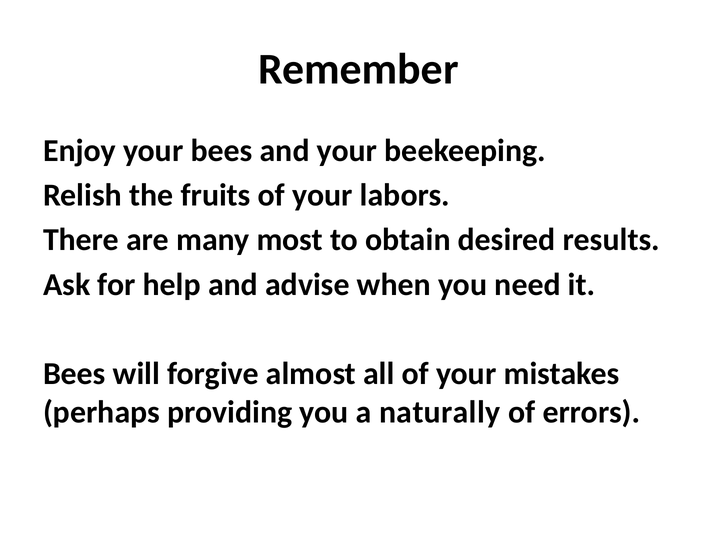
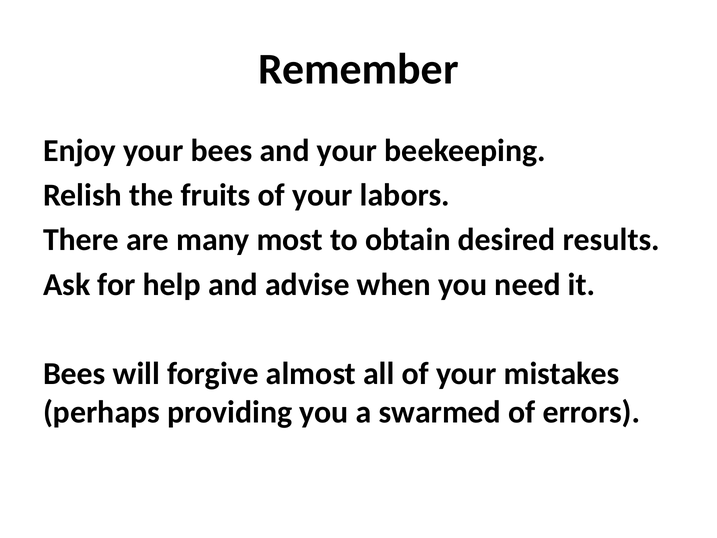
naturally: naturally -> swarmed (440, 412)
